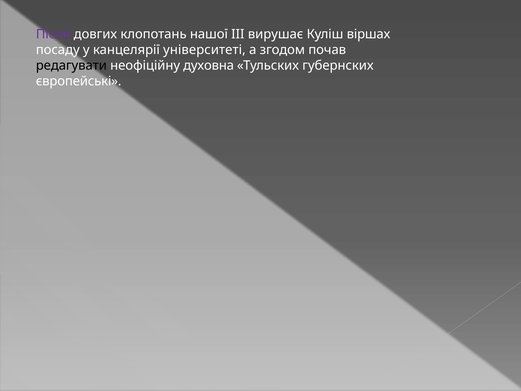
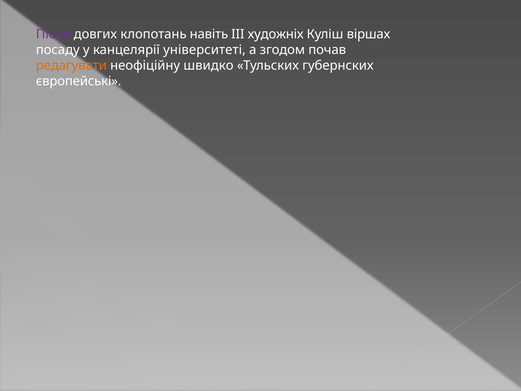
нашої: нашої -> навіть (209, 34)
вирушає: вирушає -> художніх (276, 34)
редагувати colour: black -> orange (71, 66)
духовна: духовна -> швидко (208, 66)
